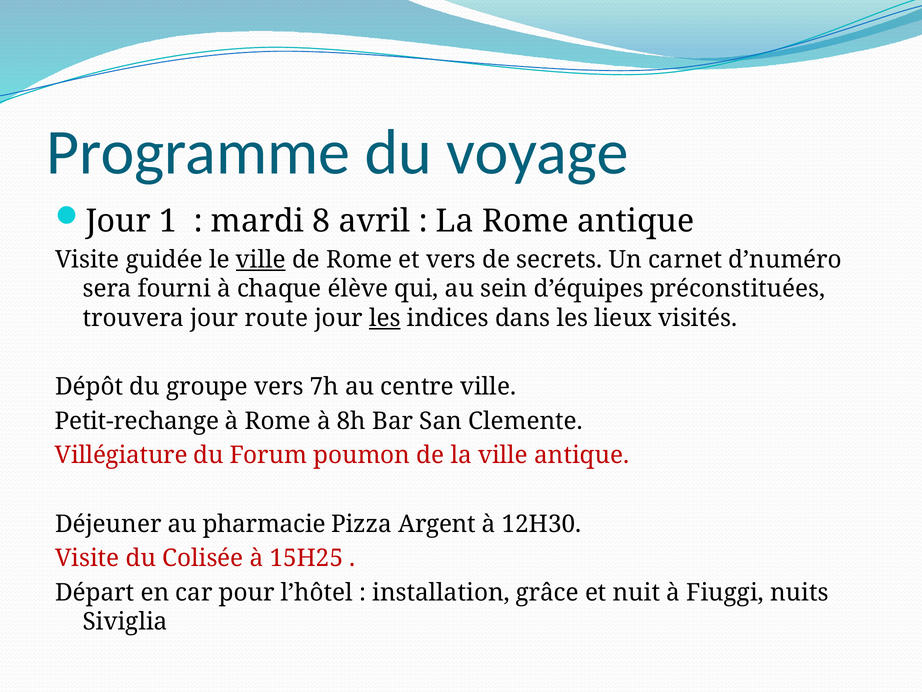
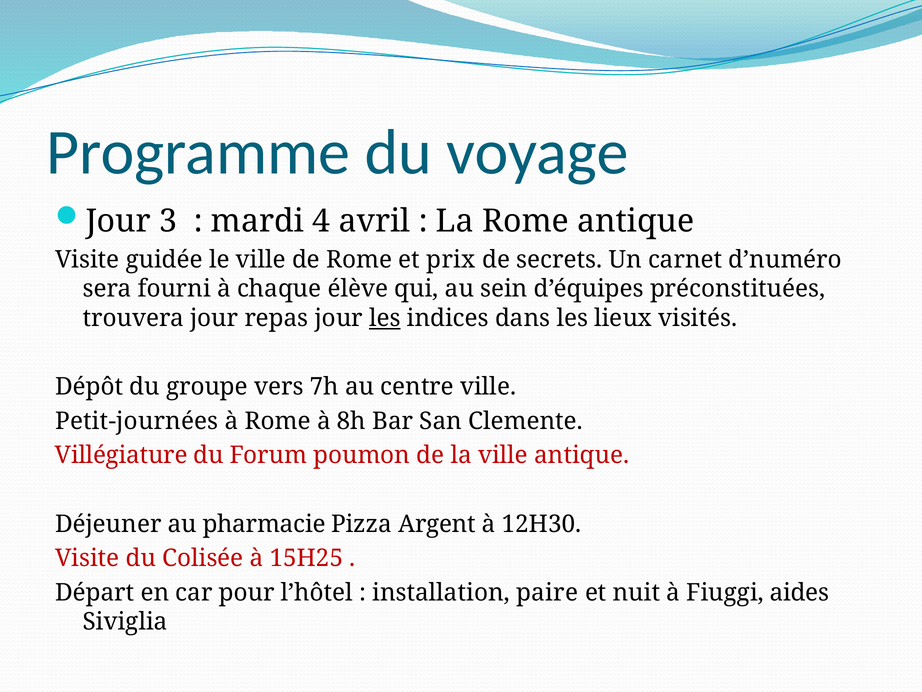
1: 1 -> 3 (168, 221)
8: 8 -> 4 (321, 221)
ville underline: present -> none (261, 259)
et vers: vers -> prix (451, 259)
route: route -> repas (276, 318)
Petit-rechange: Petit-rechange -> Petit-journées (137, 421)
grâce: grâce -> paire (547, 592)
nuits: nuits -> aides (799, 592)
